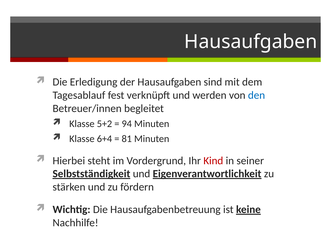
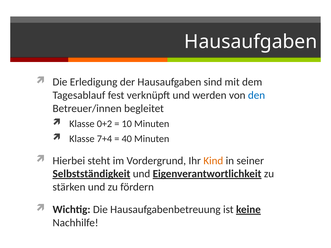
5+2: 5+2 -> 0+2 (104, 124)
94: 94 -> 10 (127, 124)
6+4: 6+4 -> 7+4 (104, 139)
81: 81 -> 40 (127, 139)
Kind colour: red -> orange (213, 161)
